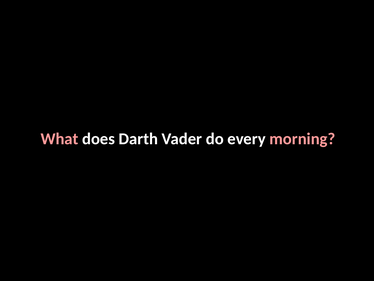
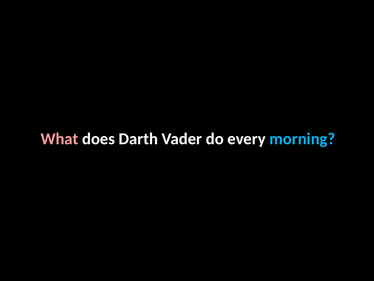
morning colour: pink -> light blue (302, 139)
